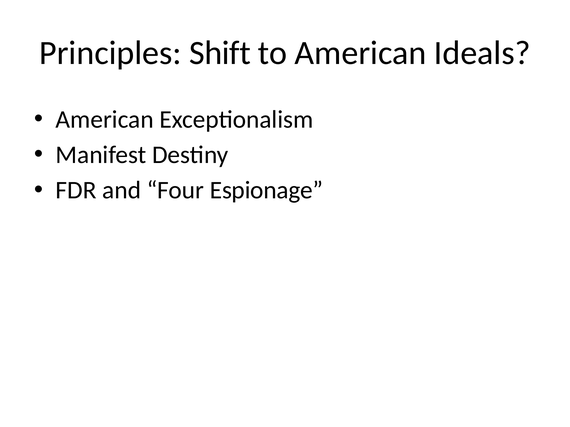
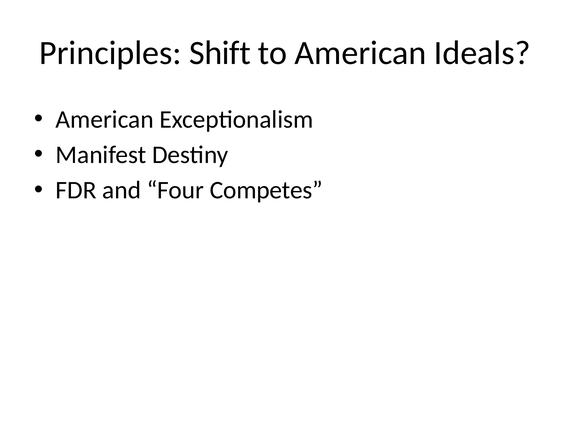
Espionage: Espionage -> Competes (266, 191)
